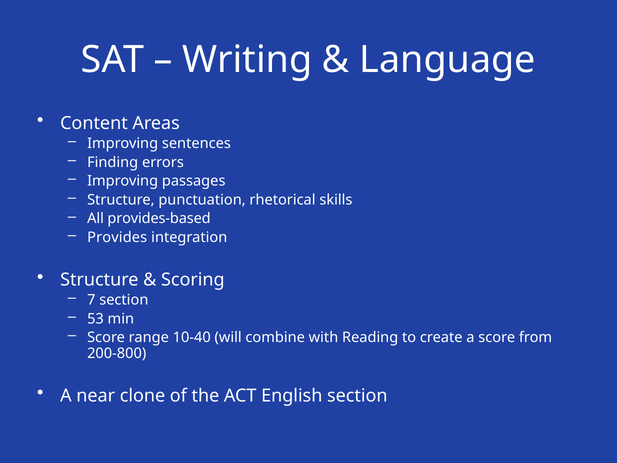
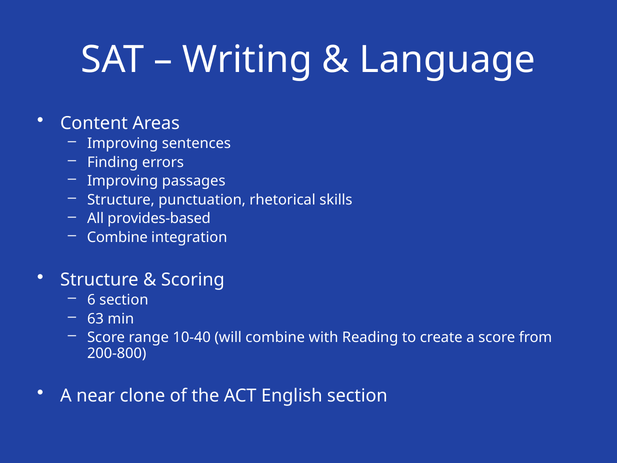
Provides: Provides -> Combine (117, 237)
7: 7 -> 6 (91, 300)
53: 53 -> 63 (95, 319)
